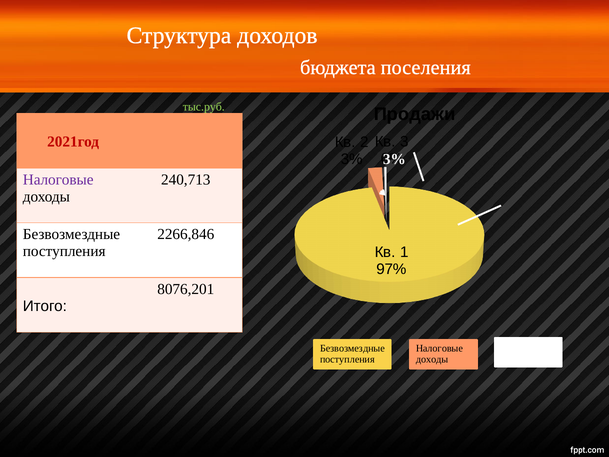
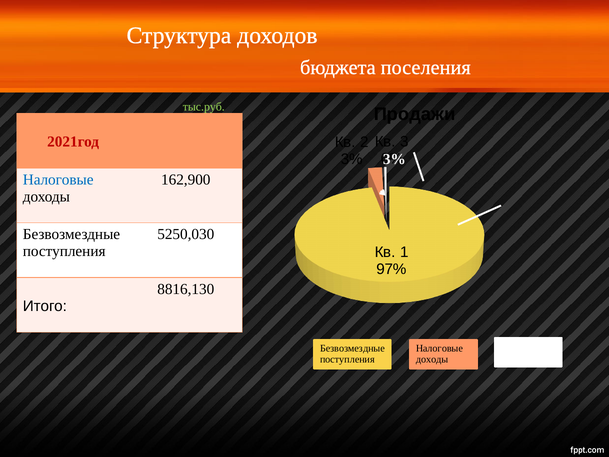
Налоговые colour: purple -> blue (58, 180)
240,713: 240,713 -> 162,900 (186, 180)
2266,846: 2266,846 -> 5250,030 (186, 234)
8076,201: 8076,201 -> 8816,130 (186, 289)
